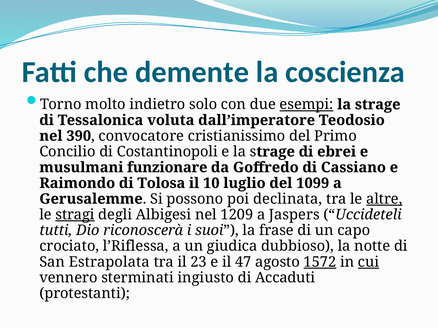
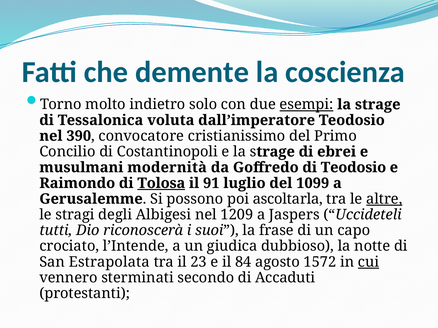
funzionare: funzionare -> modernità (167, 168)
di Cassiano: Cassiano -> Teodosio (353, 168)
Tolosa underline: none -> present (161, 183)
10: 10 -> 91 (211, 183)
declinata: declinata -> ascoltarla (288, 199)
stragi underline: present -> none (75, 215)
l’Riflessa: l’Riflessa -> l’Intende (136, 246)
47: 47 -> 84 (243, 262)
1572 underline: present -> none (320, 262)
ingiusto: ingiusto -> secondo (206, 278)
